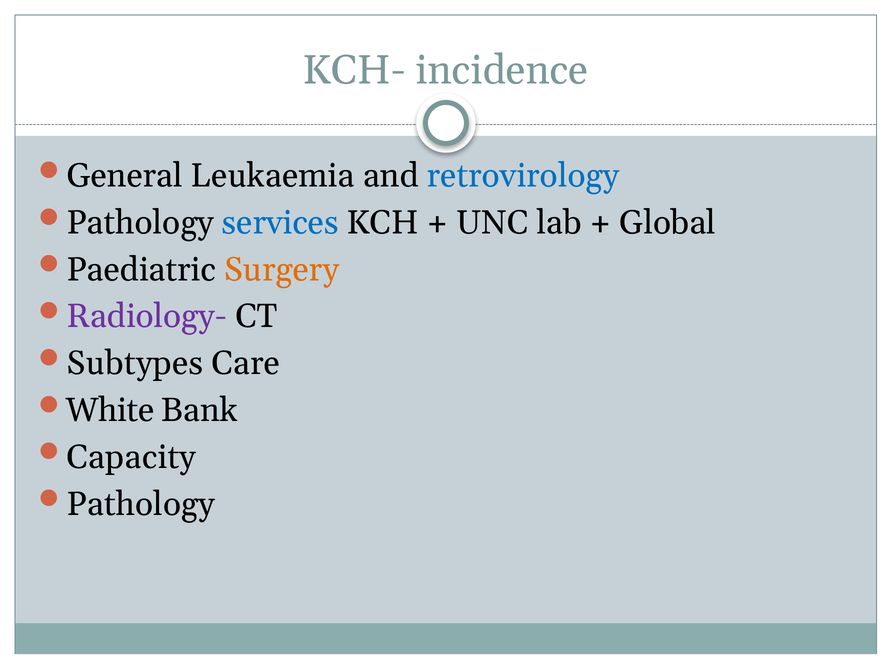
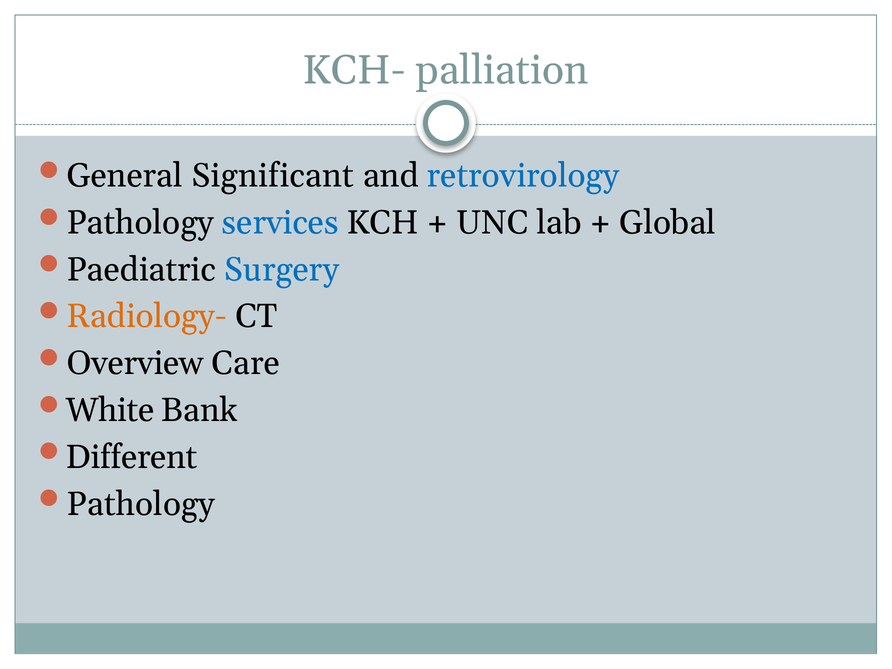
incidence: incidence -> palliation (502, 70)
Leukaemia: Leukaemia -> Significant (273, 176)
Surgery colour: orange -> blue (282, 270)
Radiology- colour: purple -> orange (147, 316)
Subtypes: Subtypes -> Overview (135, 363)
Capacity: Capacity -> Different (132, 457)
